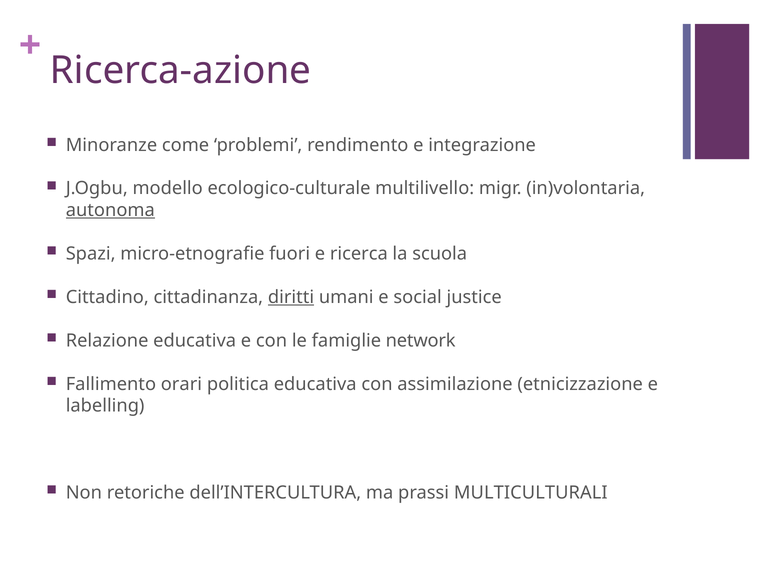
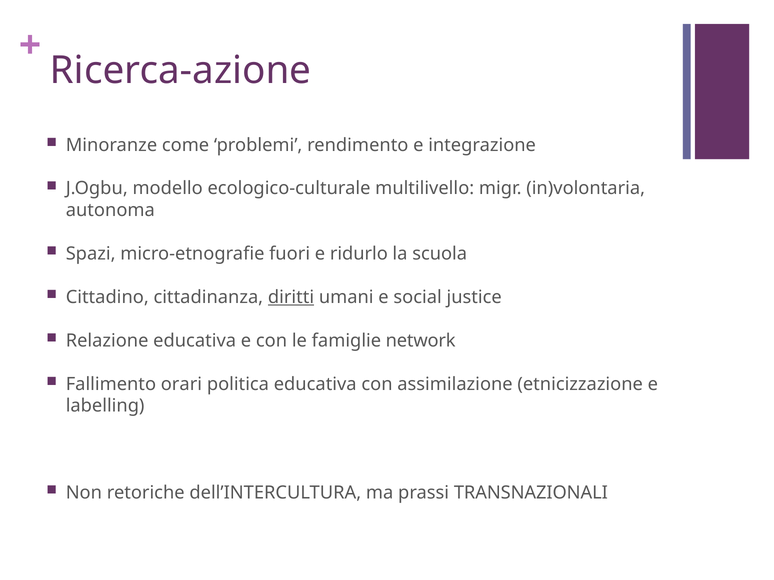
autonoma underline: present -> none (110, 211)
ricerca: ricerca -> ridurlo (359, 254)
MULTICULTURALI: MULTICULTURALI -> TRANSNAZIONALI (531, 493)
